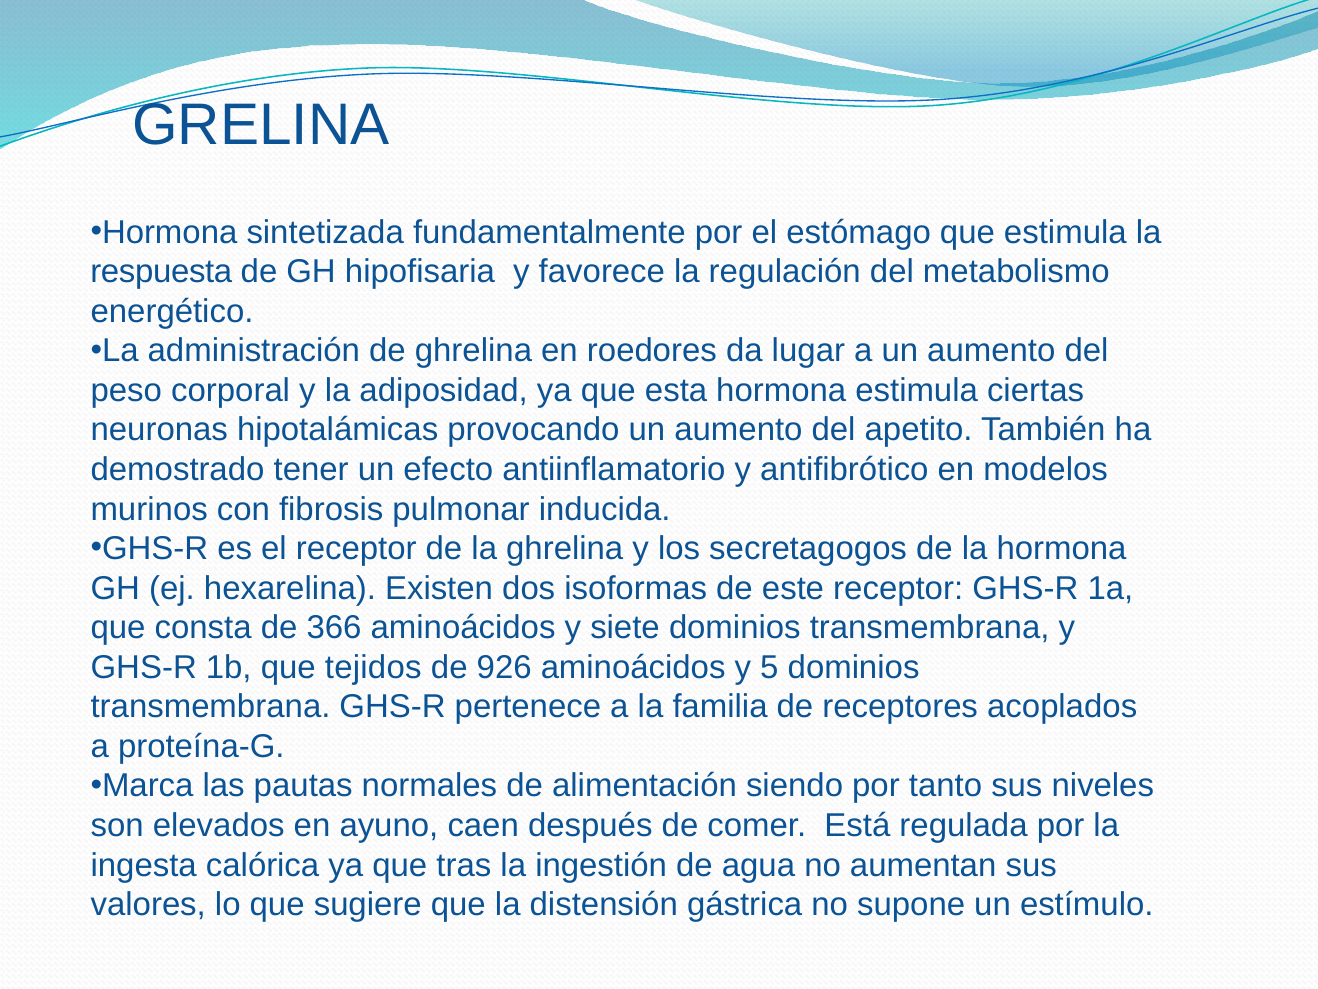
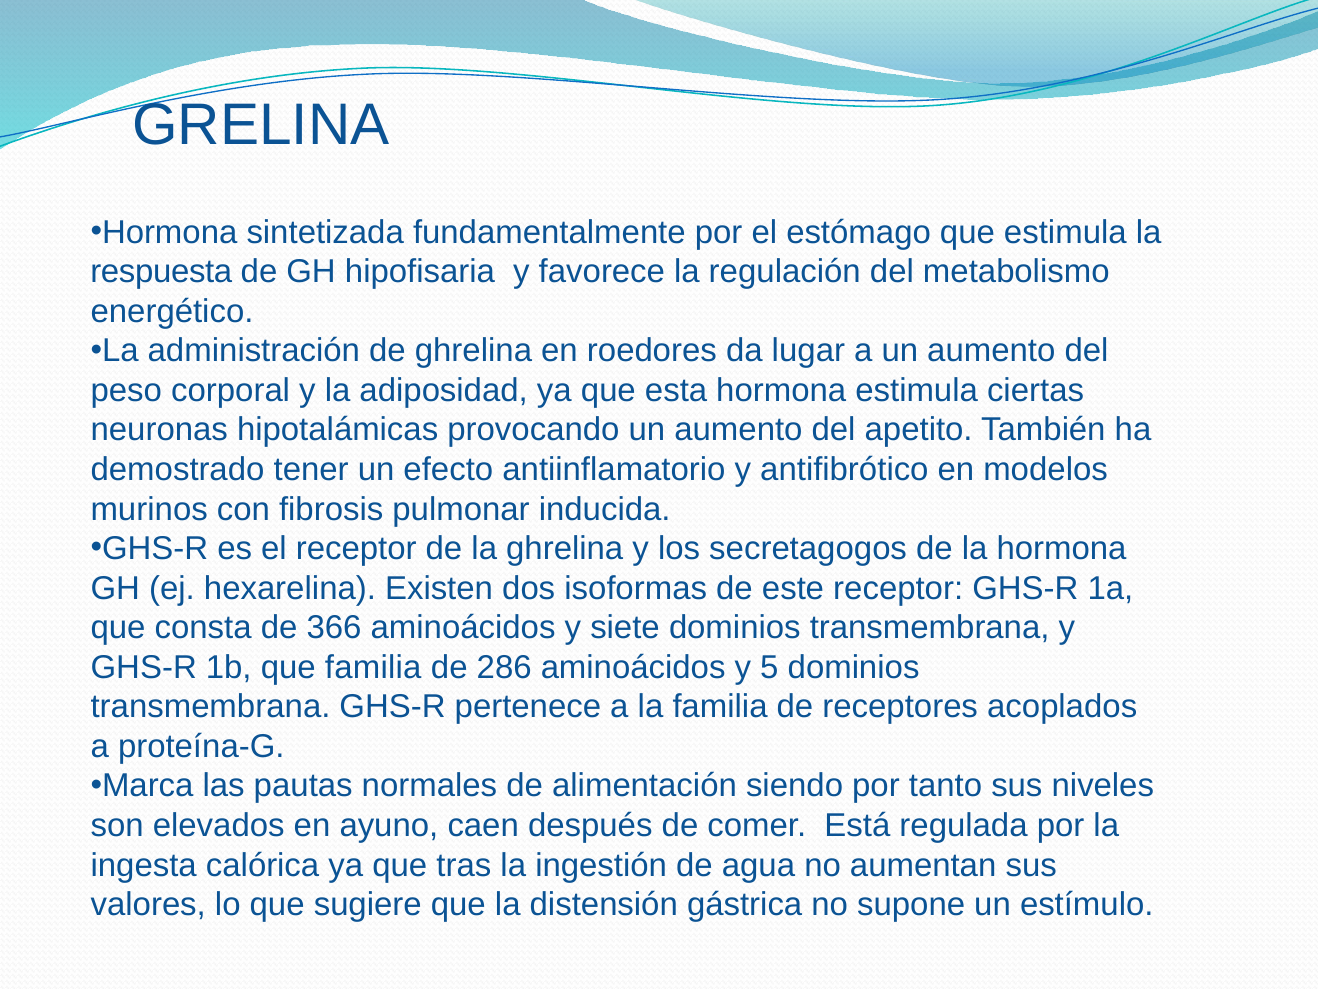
que tejidos: tejidos -> familia (373, 667)
926: 926 -> 286 (504, 667)
